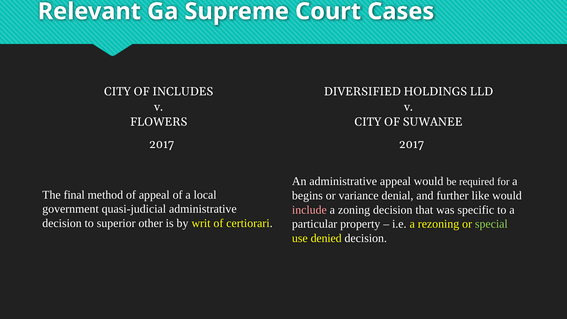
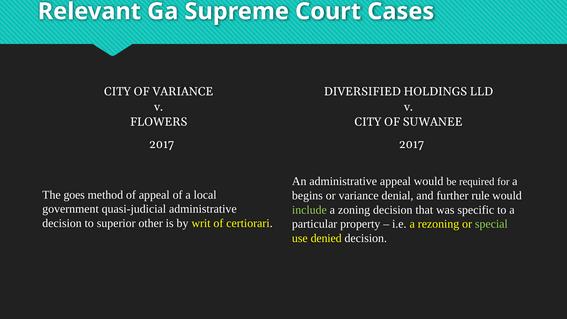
OF INCLUDES: INCLUDES -> VARIANCE (183, 92)
final: final -> goes (74, 195)
like: like -> rule (480, 196)
include colour: pink -> light green (309, 210)
